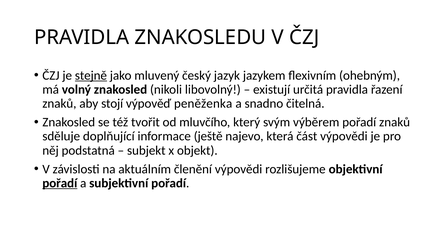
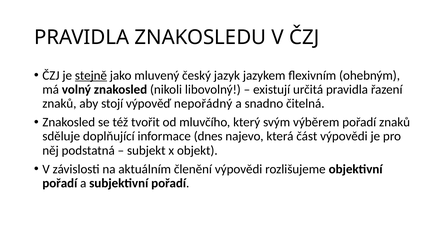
peněženka: peněženka -> nepořádný (203, 104)
ještě: ještě -> dnes (208, 136)
pořadí underline: present -> none (60, 183)
